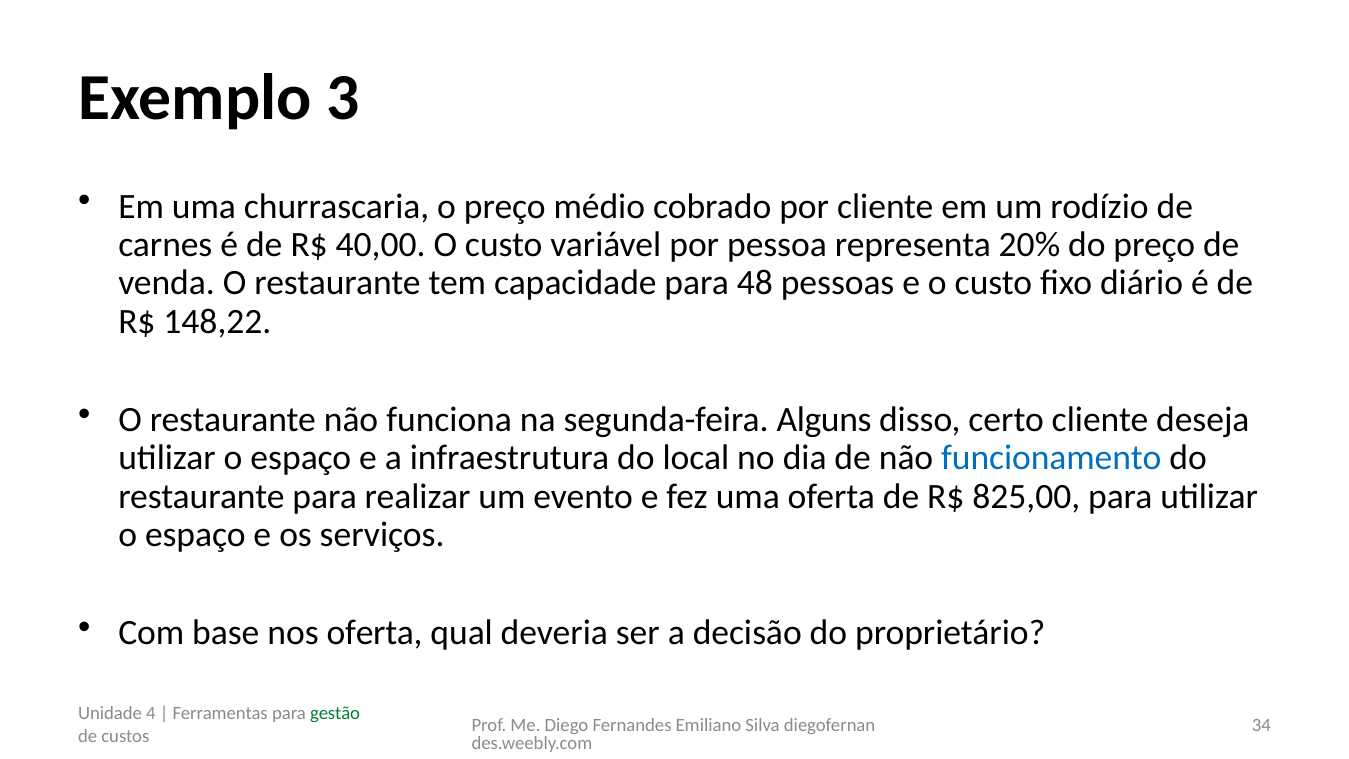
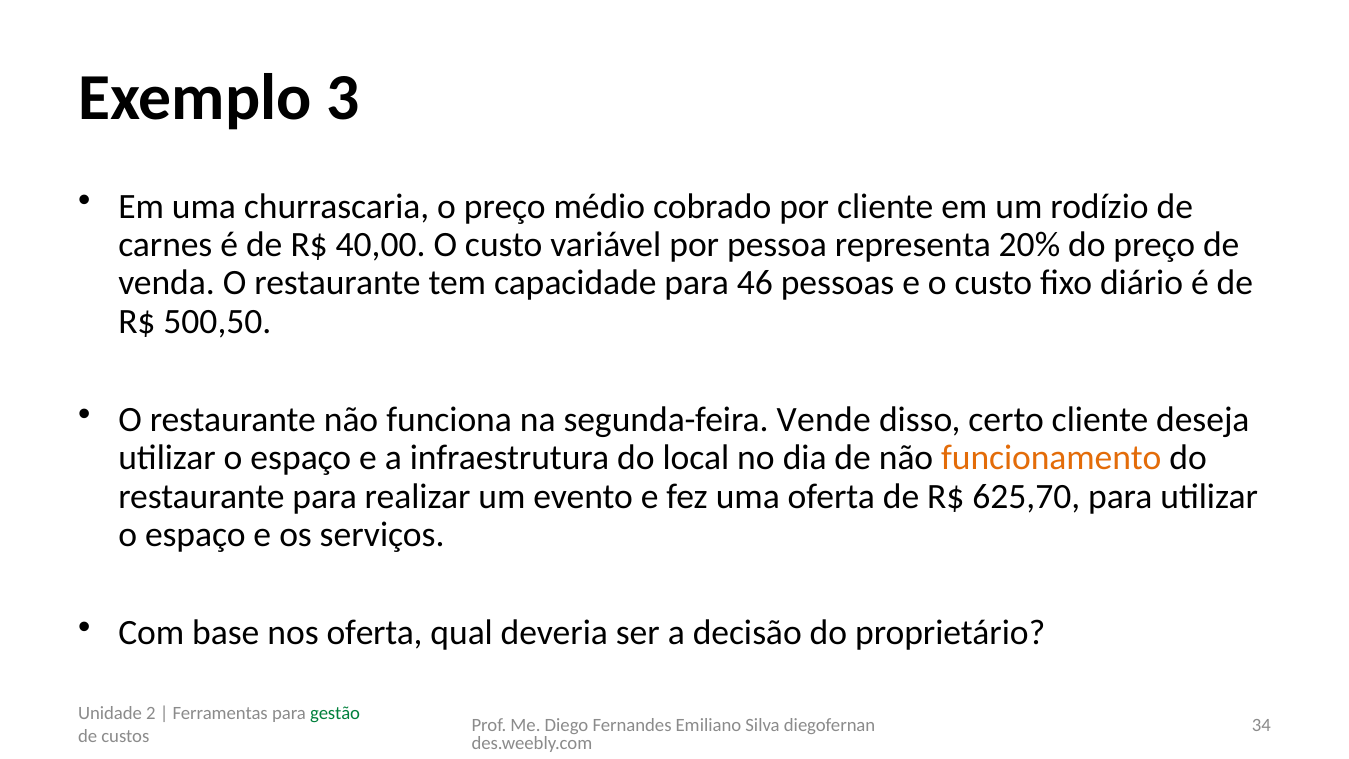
48: 48 -> 46 (755, 283)
148,22: 148,22 -> 500,50 (217, 322)
Alguns: Alguns -> Vende (824, 420)
funcionamento colour: blue -> orange (1051, 458)
825,00: 825,00 -> 625,70 (1026, 496)
4: 4 -> 2 (151, 714)
